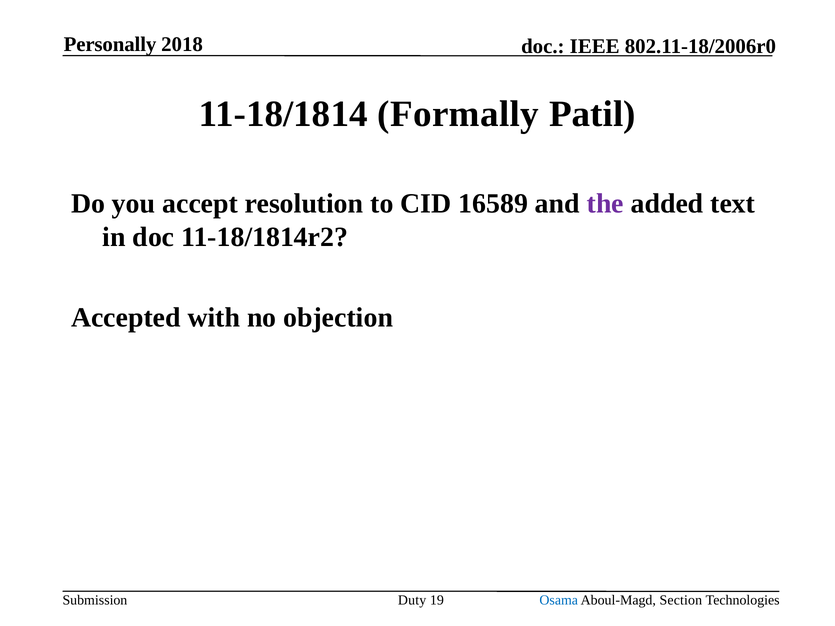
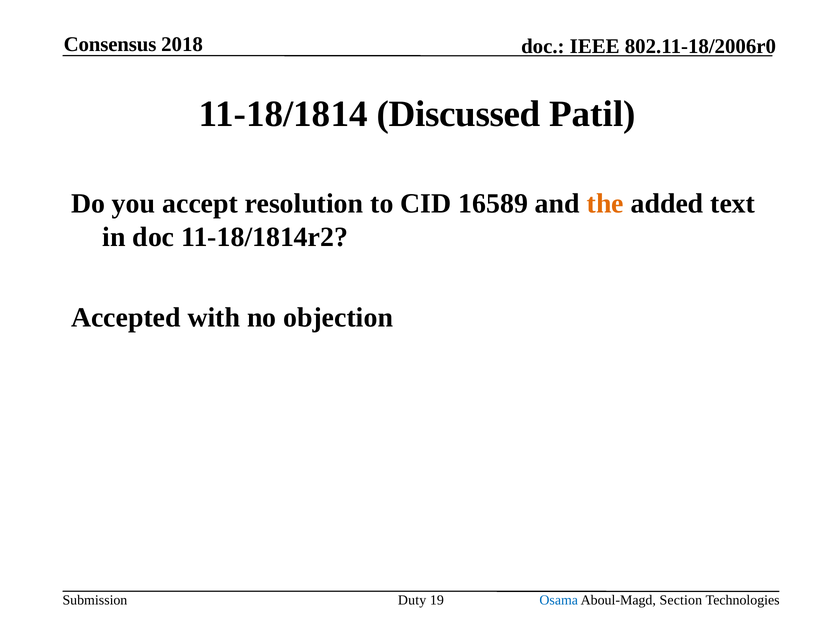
Personally: Personally -> Consensus (110, 44)
Formally: Formally -> Discussed (459, 114)
the colour: purple -> orange (605, 204)
